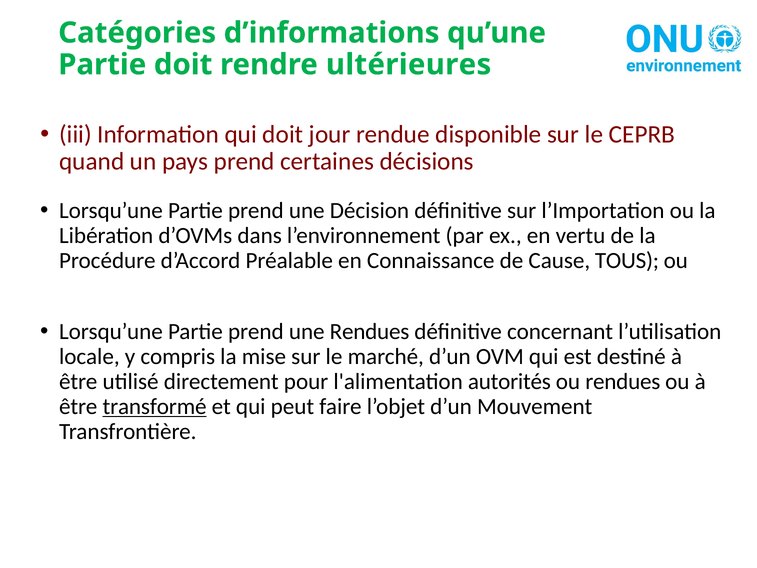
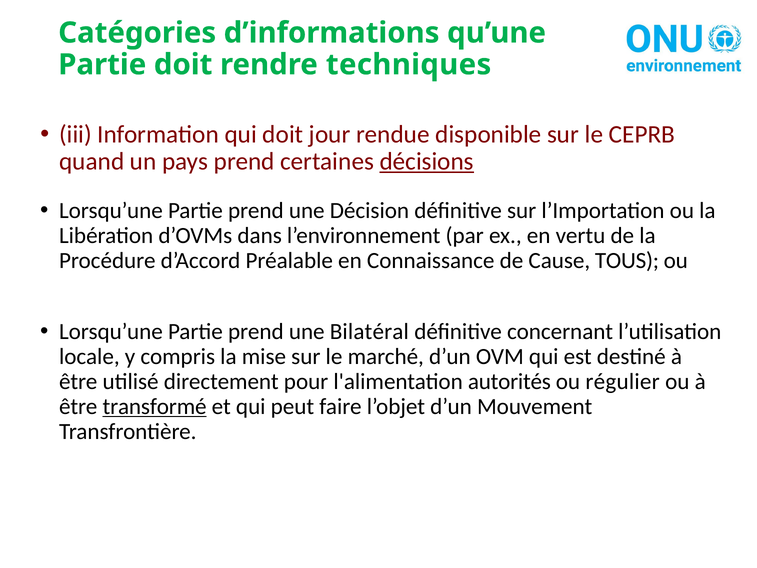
ultérieures: ultérieures -> techniques (409, 65)
décisions underline: none -> present (427, 161)
une Rendues: Rendues -> Bilatéral (369, 331)
ou rendues: rendues -> régulier (623, 381)
